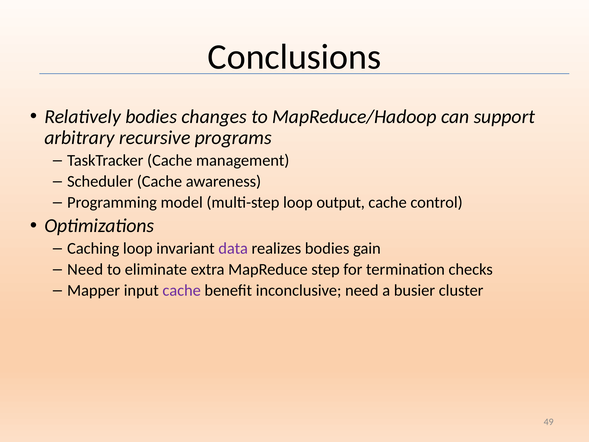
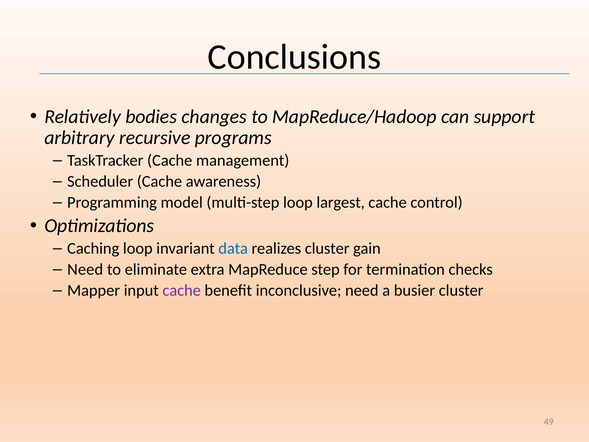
output: output -> largest (341, 202)
data colour: purple -> blue (233, 248)
realizes bodies: bodies -> cluster (327, 248)
